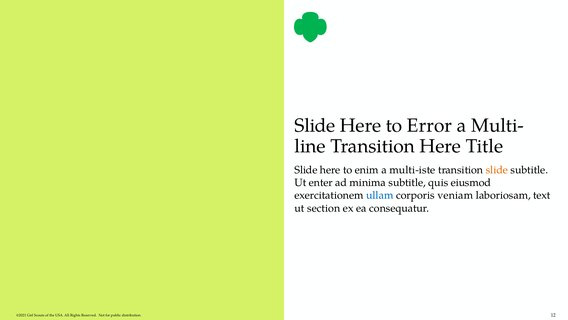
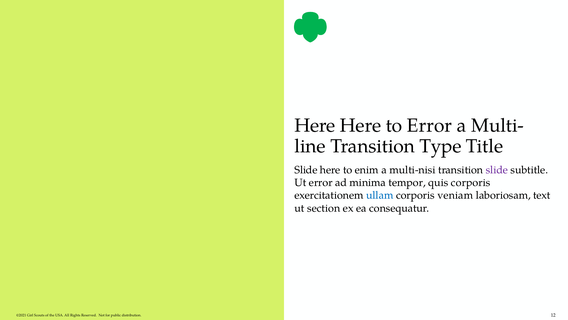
Slide: Slide -> Here (315, 126)
Transition Here: Here -> Type (440, 146)
multi-iste: multi-iste -> multi-nisi (412, 170)
slide colour: orange -> purple (497, 170)
Ut enter: enter -> error (321, 182)
minima subtitle: subtitle -> tempor (407, 182)
quis eiusmod: eiusmod -> corporis (471, 182)
